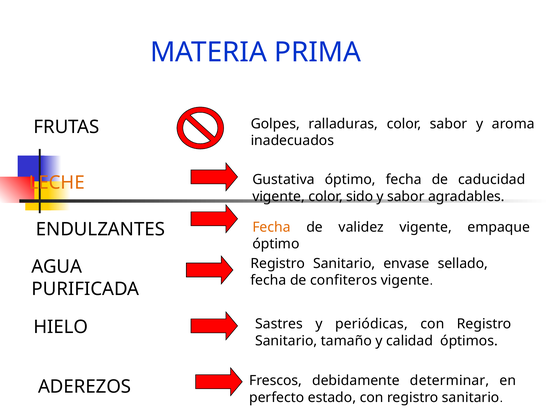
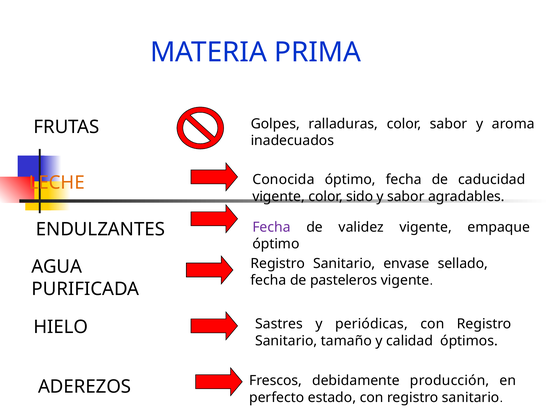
Gustativa: Gustativa -> Conocida (283, 180)
Fecha colour: orange -> purple (272, 227)
confiteros: confiteros -> pasteleros (344, 280)
determinar: determinar -> producción (450, 381)
